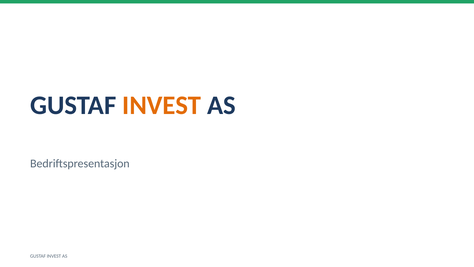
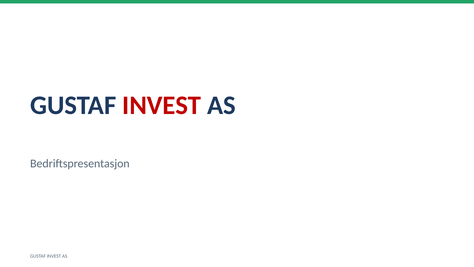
INVEST colour: orange -> red (162, 105)
